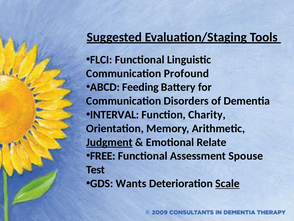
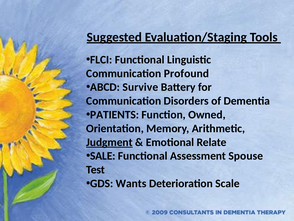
Feeding: Feeding -> Survive (140, 87)
INTERVAL: INTERVAL -> PATIENTS (115, 114)
Charity: Charity -> Owned (207, 114)
FREE: FREE -> SALE (103, 156)
Scale underline: present -> none (228, 183)
